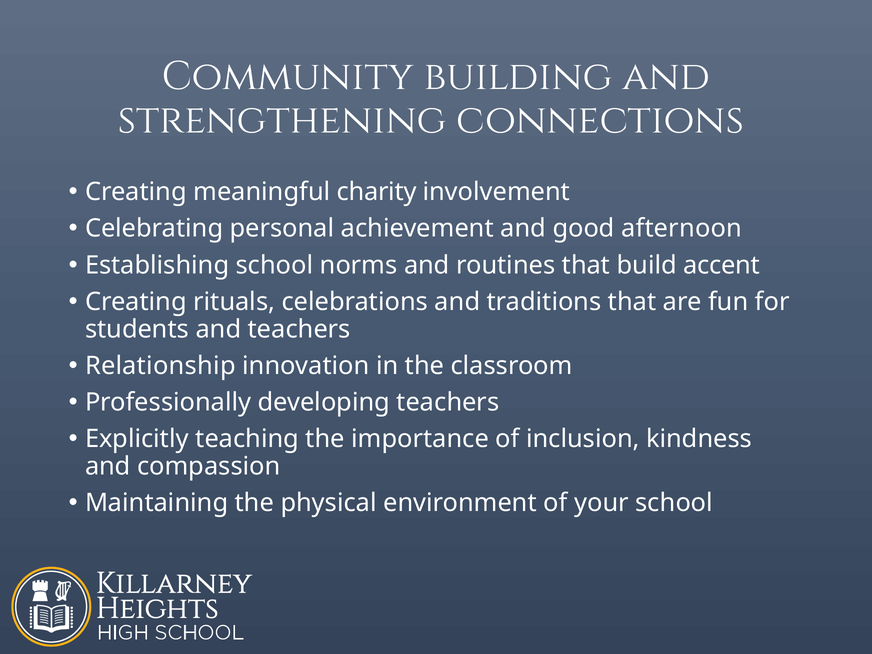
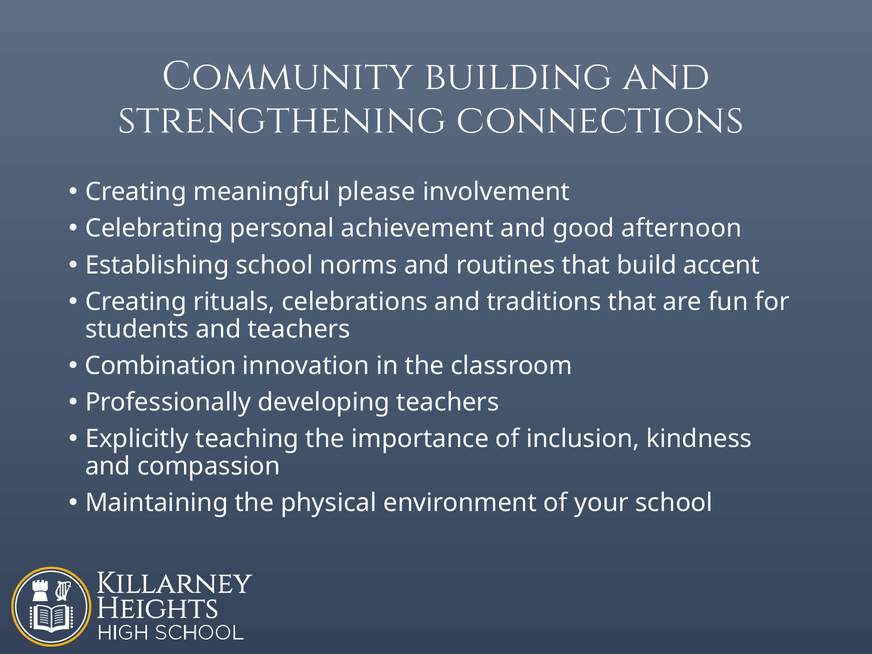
charity: charity -> please (376, 192)
Relationship: Relationship -> Combination (161, 366)
